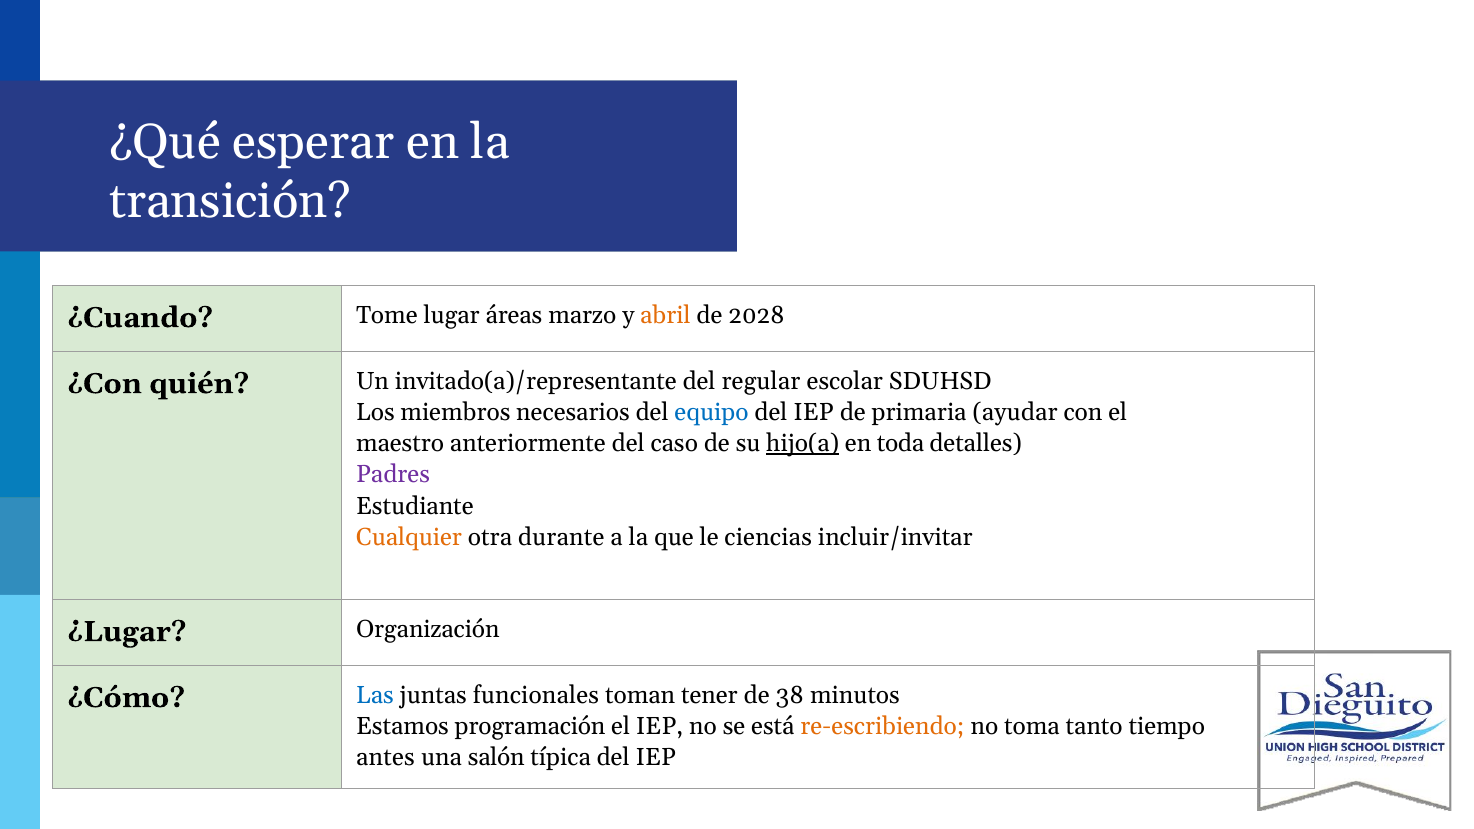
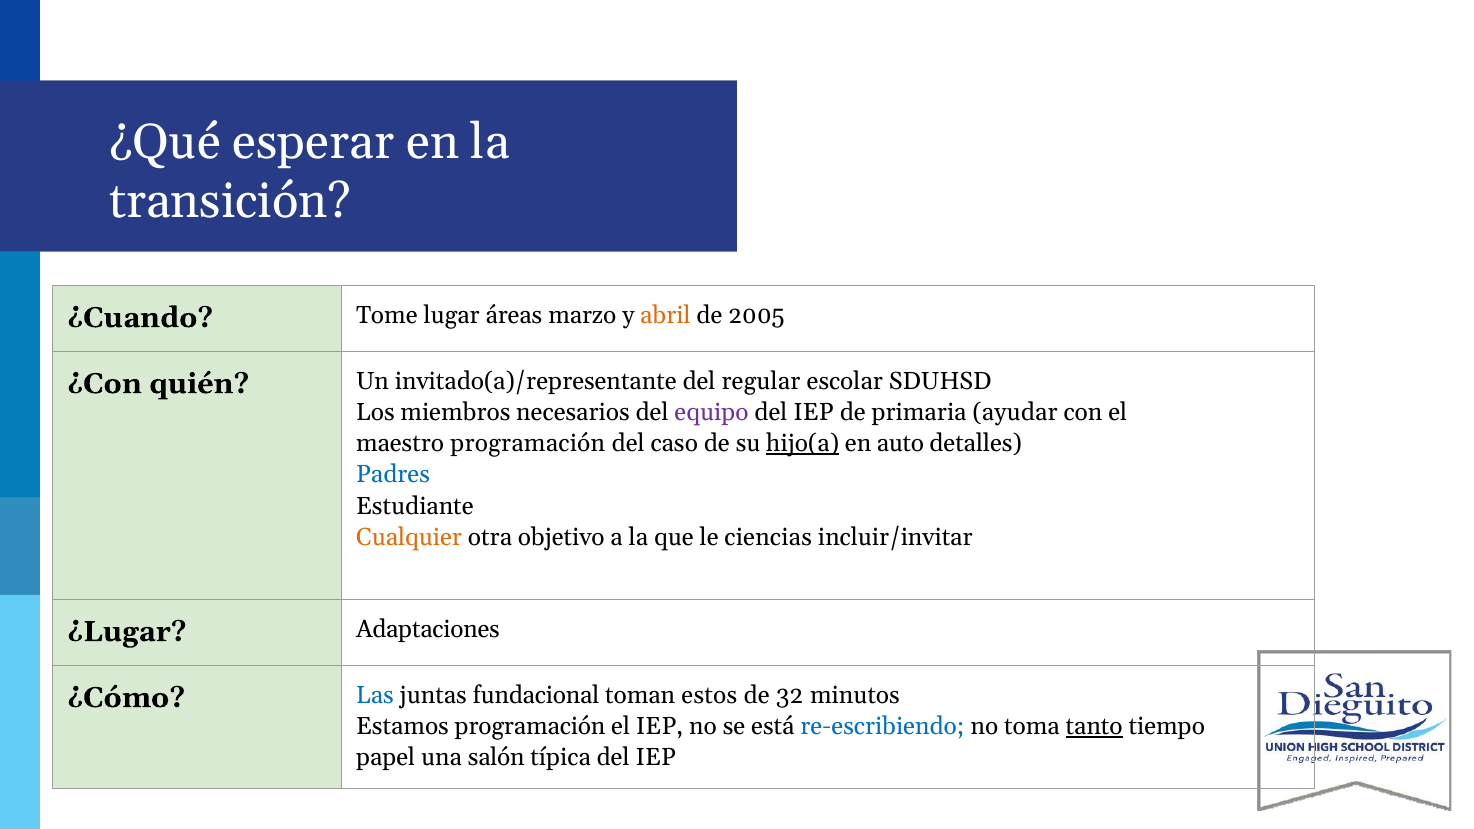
2028: 2028 -> 2005 (757, 315)
equipo colour: blue -> purple (712, 412)
maestro anteriormente: anteriormente -> programación (528, 444)
toda: toda -> auto (900, 444)
Padres colour: purple -> blue (393, 475)
durante: durante -> objetivo (561, 537)
Organización: Organización -> Adaptaciones (428, 629)
funcionales: funcionales -> fundacional (536, 695)
tener: tener -> estos (709, 695)
38: 38 -> 32 (790, 695)
re-escribiendo colour: orange -> blue (882, 726)
tanto underline: none -> present (1094, 726)
antes: antes -> papel (386, 758)
